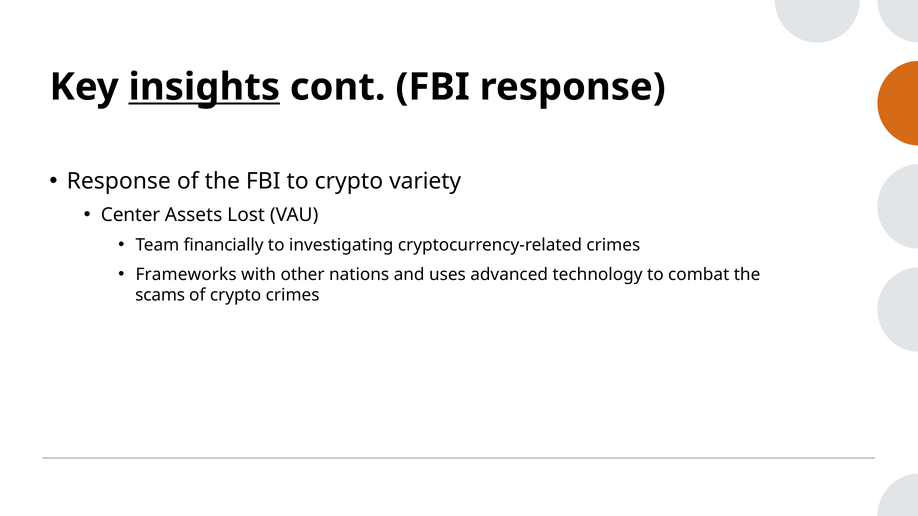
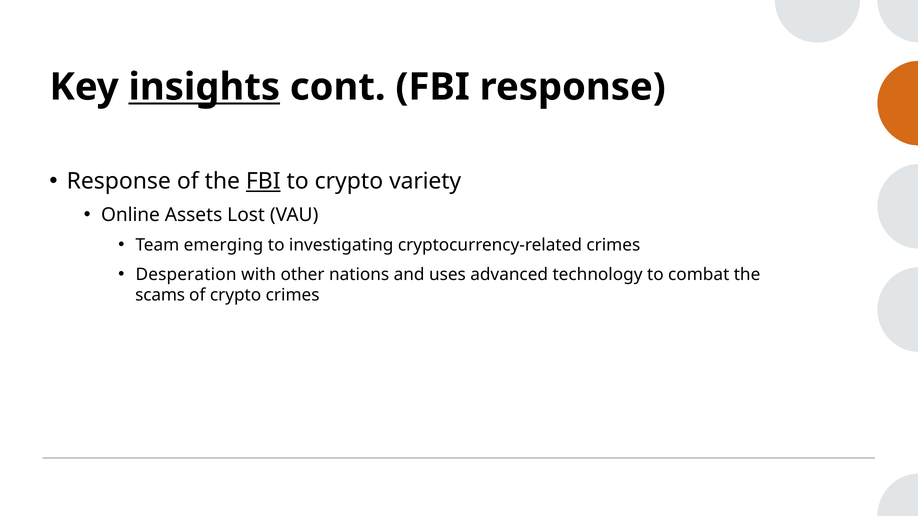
FBI underline: none -> present (263, 181)
Center: Center -> Online (130, 215)
financially: financially -> emerging (223, 245)
Frameworks: Frameworks -> Desperation (186, 275)
